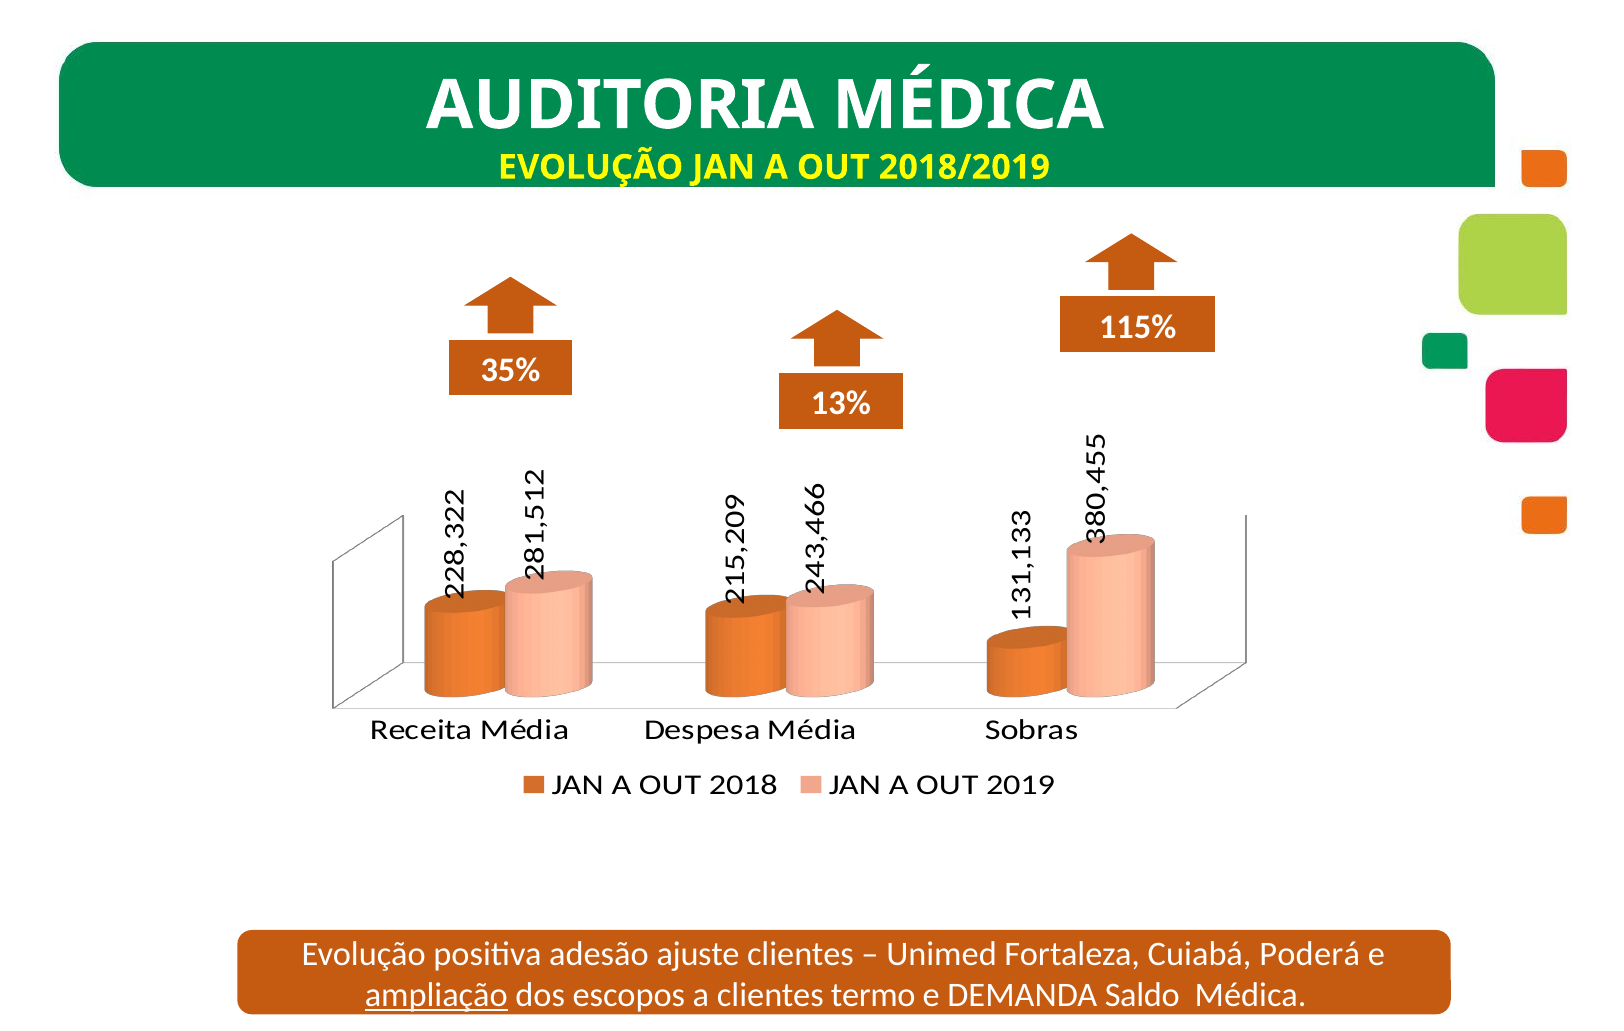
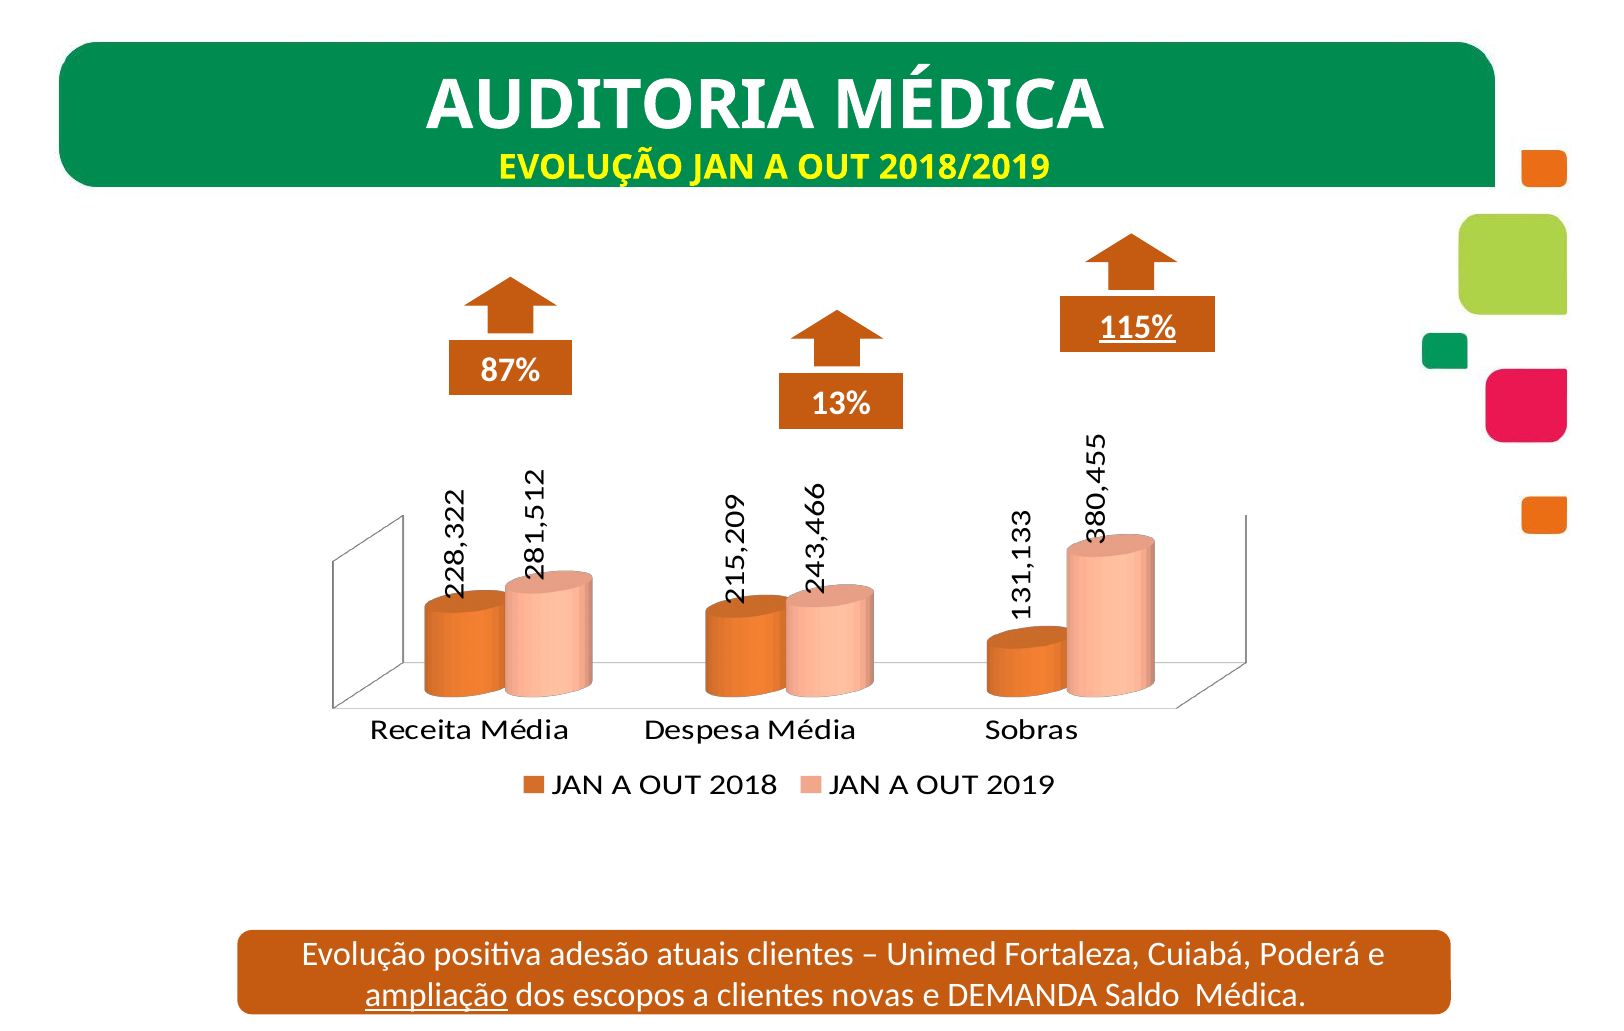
115% underline: none -> present (1138, 327)
35%: 35% -> 87% (511, 370)
ajuste: ajuste -> atuais (698, 954)
termo: termo -> novas (873, 995)
